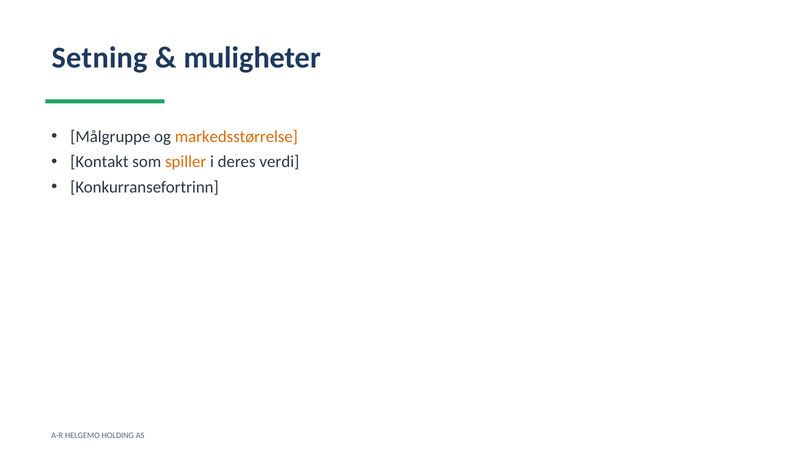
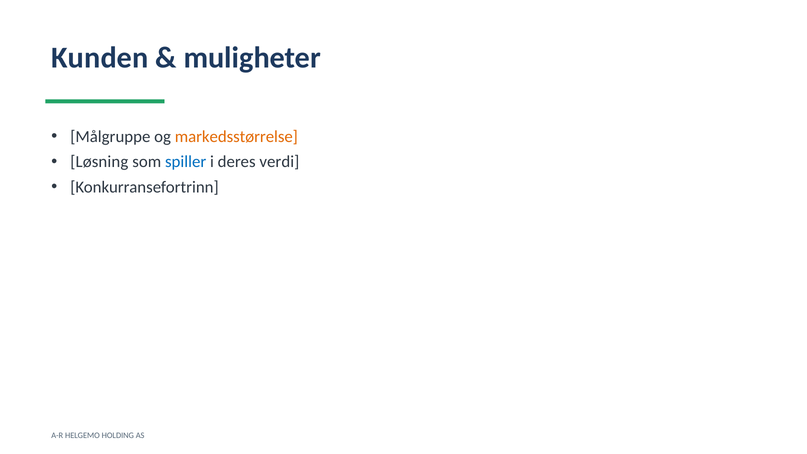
Setning: Setning -> Kunden (100, 58)
Kontakt: Kontakt -> Løsning (99, 162)
spiller colour: orange -> blue (186, 162)
